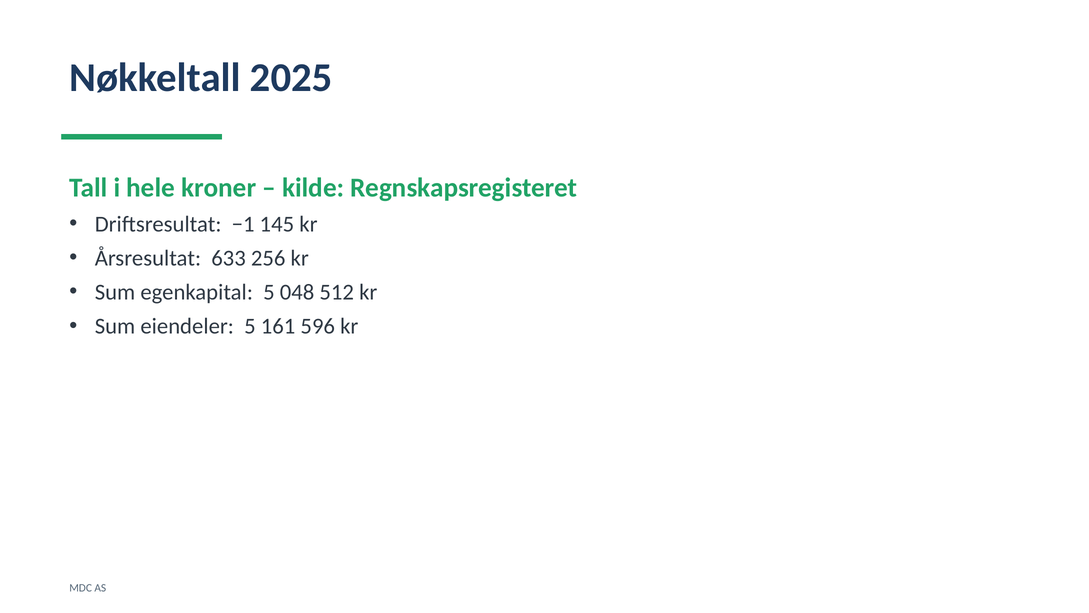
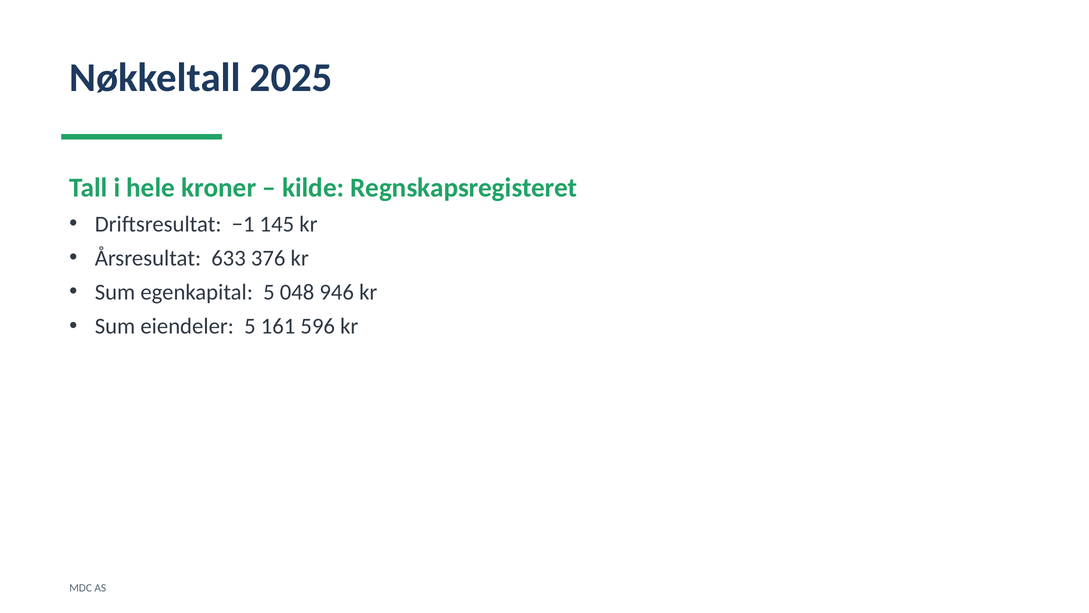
256: 256 -> 376 (268, 258)
512: 512 -> 946 (337, 292)
